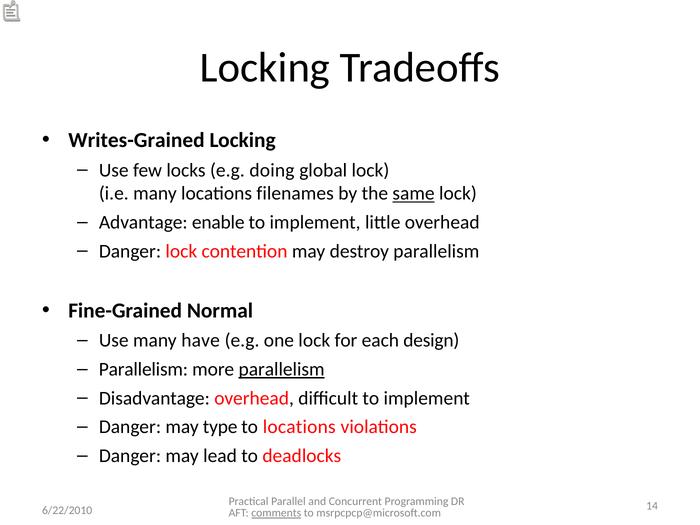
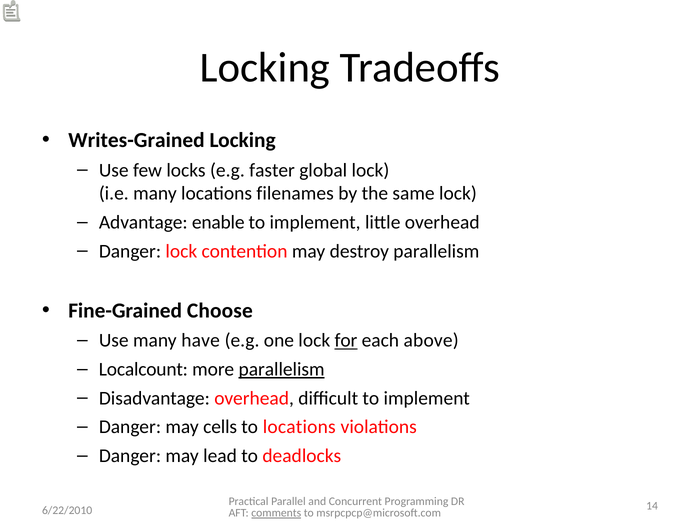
doing: doing -> faster (272, 170)
same underline: present -> none (414, 193)
Normal: Normal -> Choose (220, 311)
for underline: none -> present (346, 341)
design: design -> above (431, 341)
Parallelism: Parallelism -> Localcount (143, 369)
type: type -> cells (220, 427)
